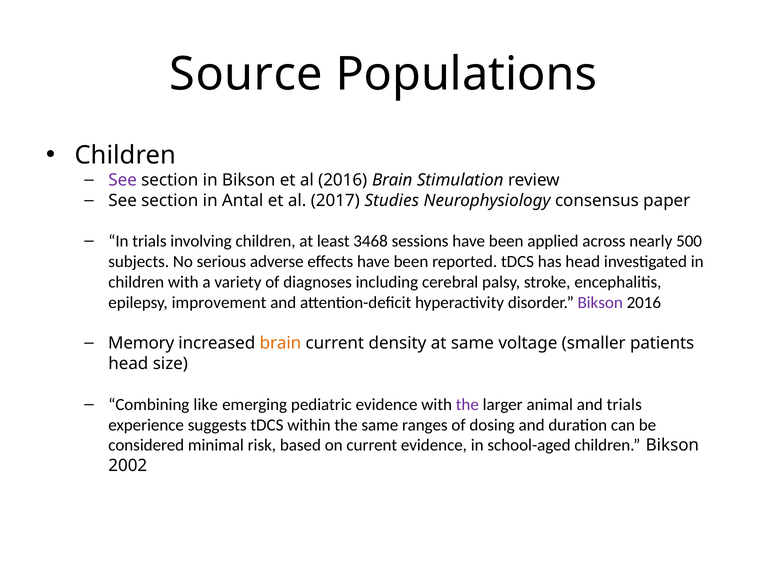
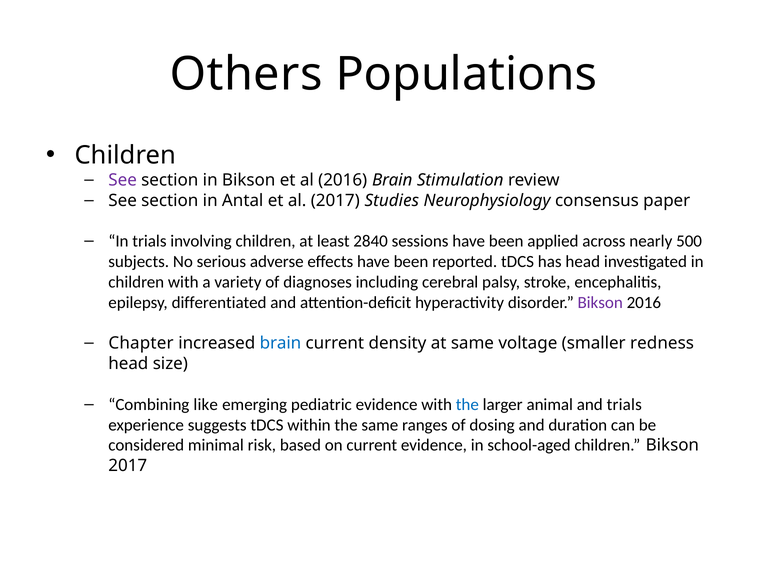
Source: Source -> Others (246, 74)
3468: 3468 -> 2840 (371, 241)
improvement: improvement -> differentiated (219, 303)
Memory: Memory -> Chapter (141, 343)
brain colour: orange -> blue (280, 343)
patients: patients -> redness (662, 343)
the colour: purple -> blue (467, 405)
2002: 2002 -> 2017 (128, 466)
